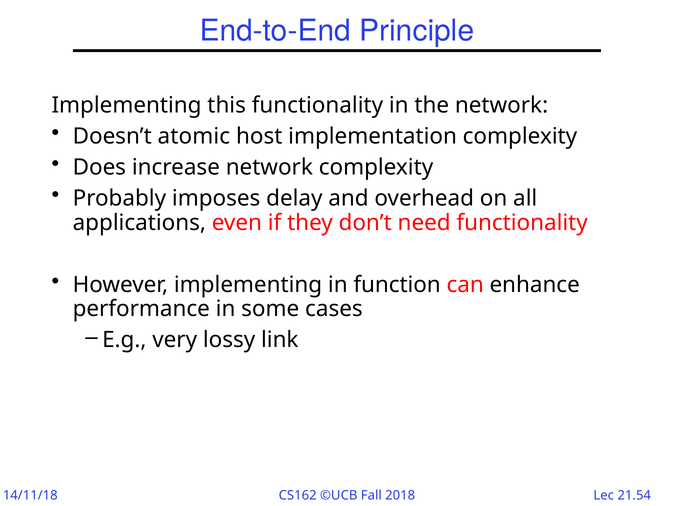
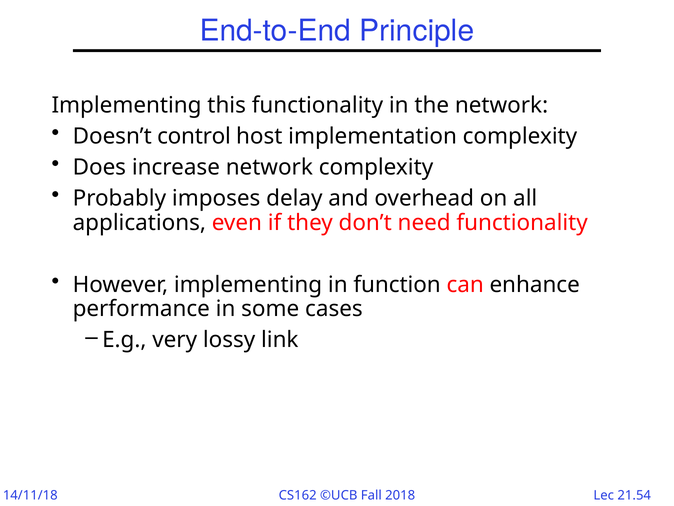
atomic: atomic -> control (194, 136)
